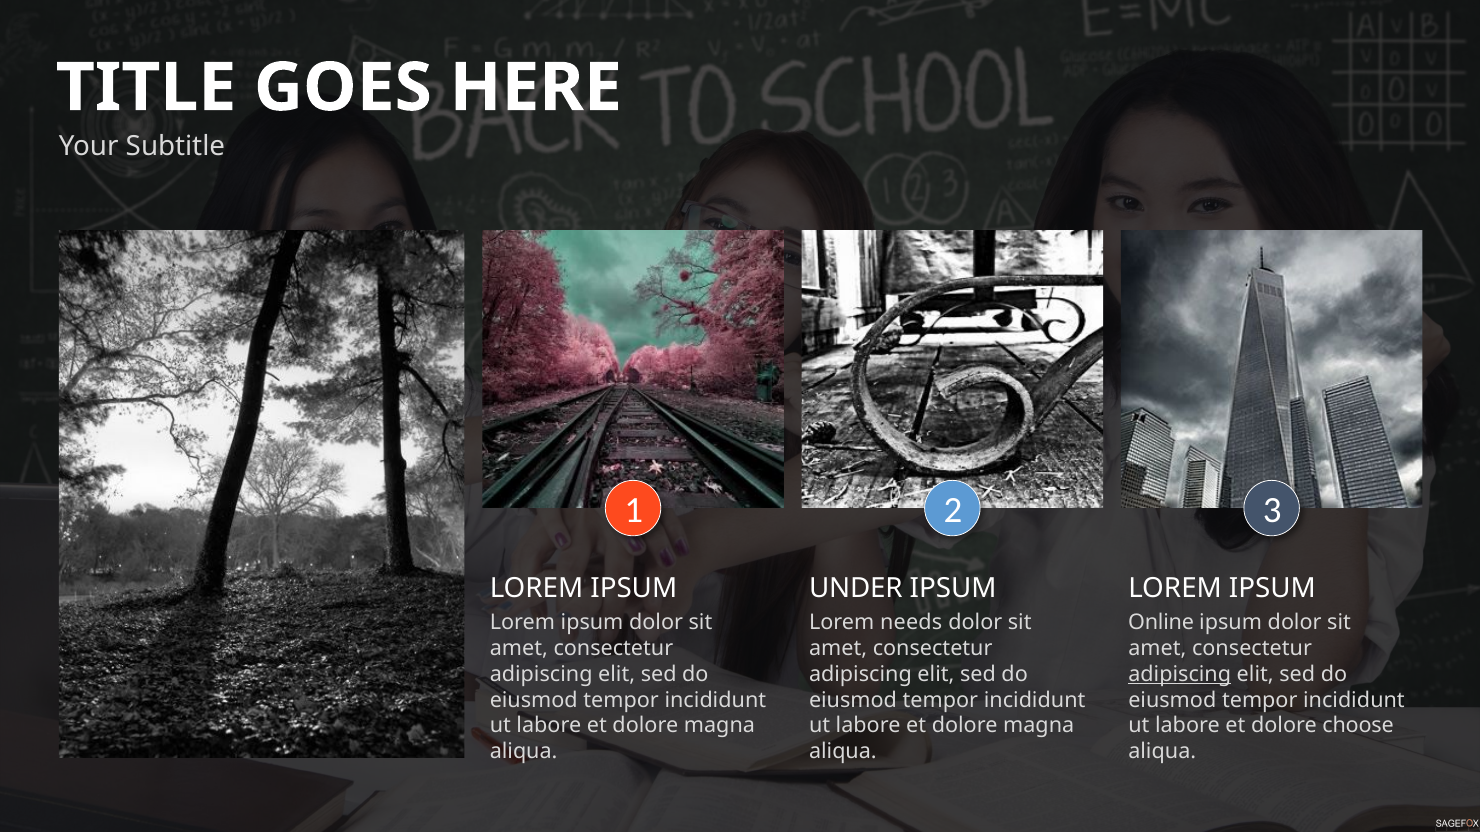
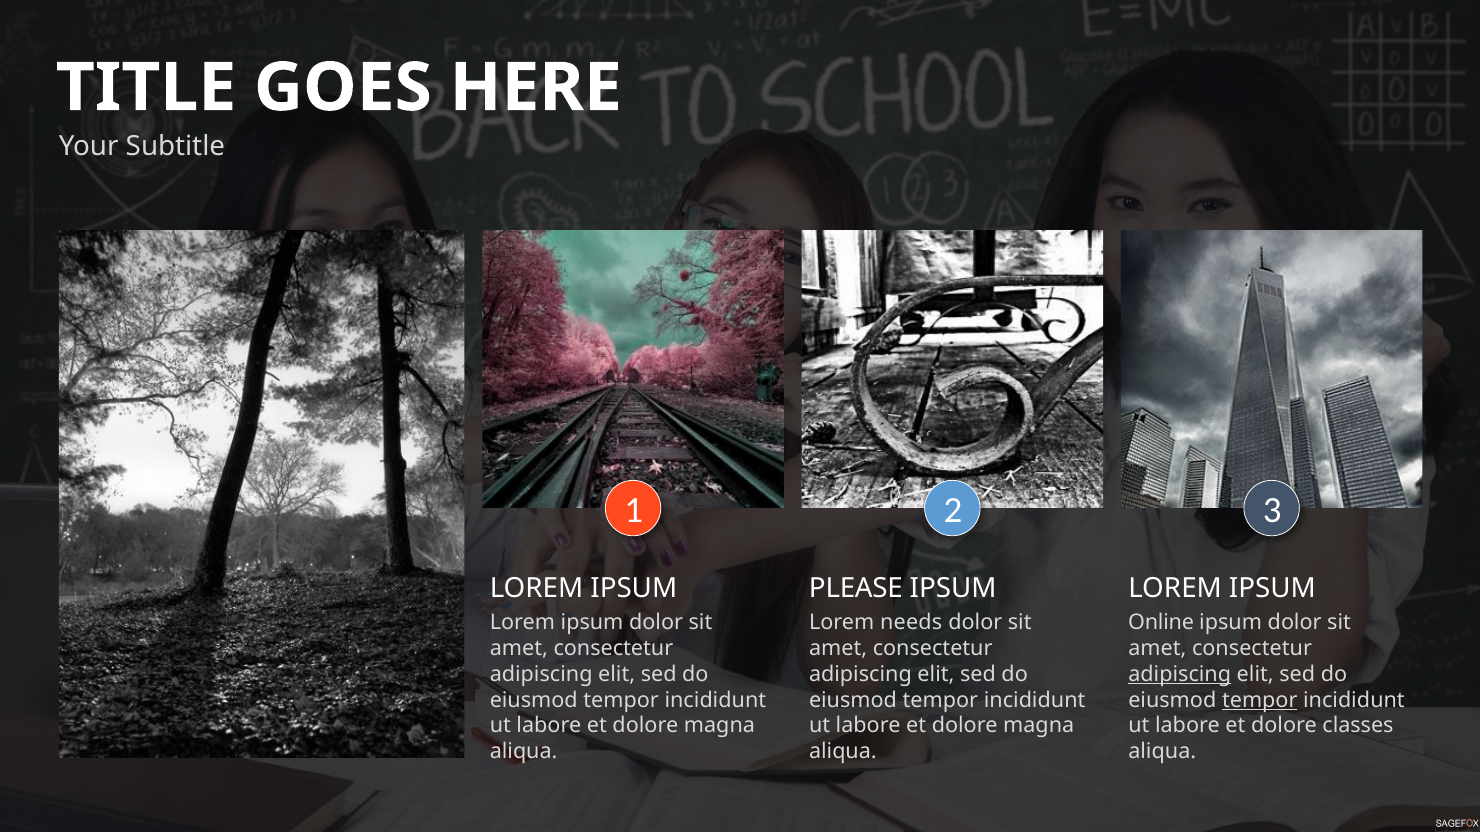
UNDER: UNDER -> PLEASE (856, 589)
tempor underline: none -> present (1260, 700)
choose: choose -> classes (1358, 726)
